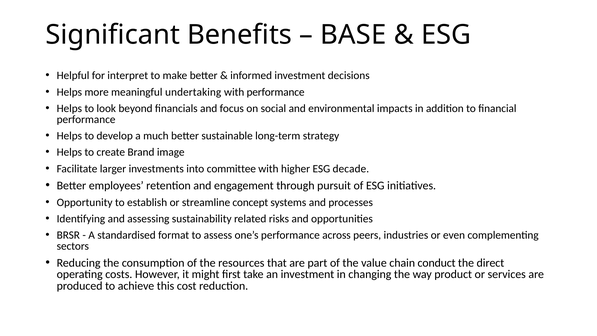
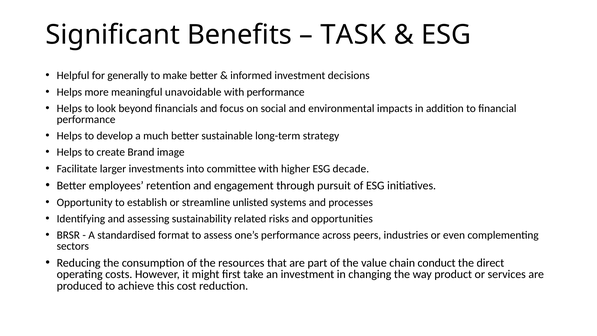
BASE: BASE -> TASK (353, 35)
interpret: interpret -> generally (128, 75)
undertaking: undertaking -> unavoidable (193, 92)
concept: concept -> unlisted (250, 202)
